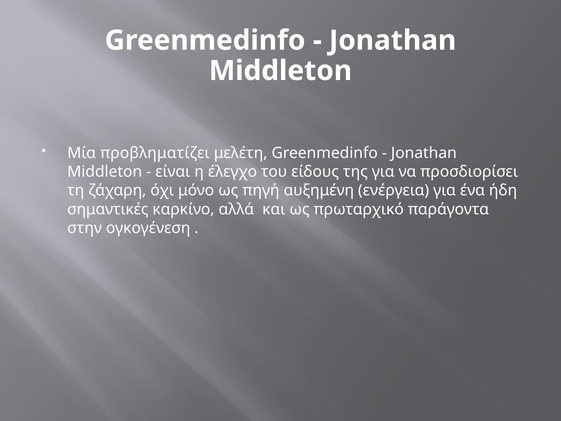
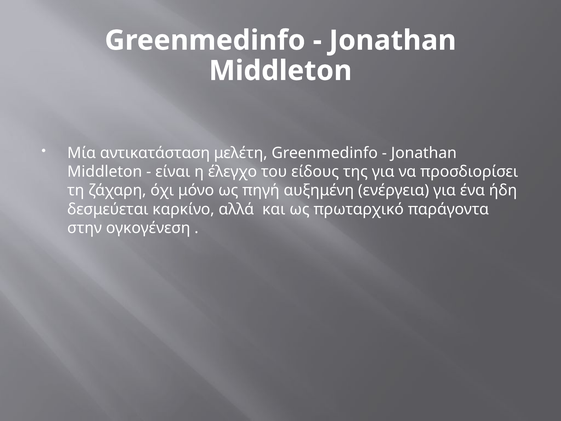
προβληματίζει: προβληματίζει -> αντικατάσταση (155, 153)
σημαντικές: σημαντικές -> δεσμεύεται (108, 209)
